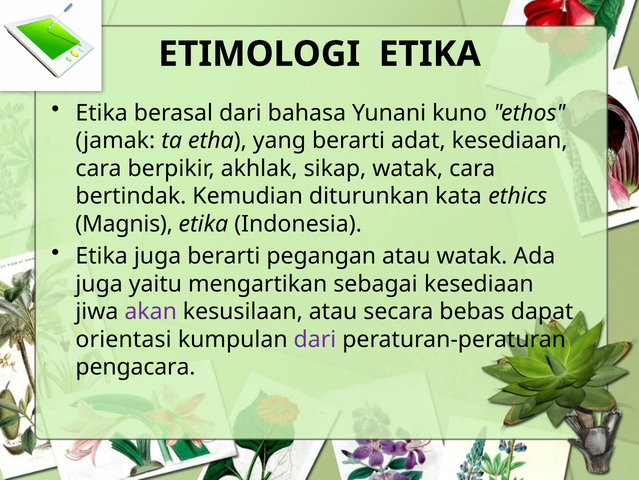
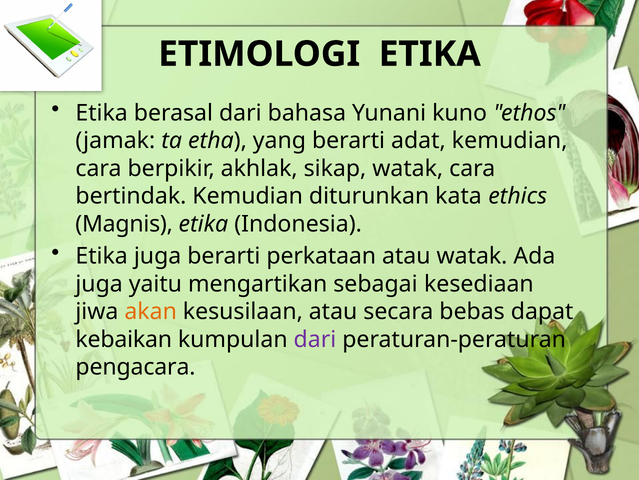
adat kesediaan: kesediaan -> kemudian (510, 141)
pegangan: pegangan -> perkataan (321, 256)
akan colour: purple -> orange (151, 311)
orientasi: orientasi -> kebaikan (124, 339)
